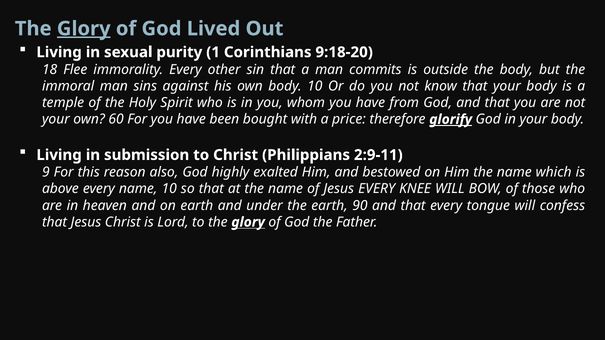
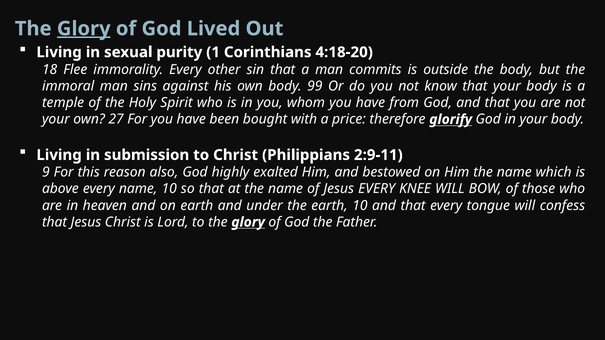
9:18-20: 9:18-20 -> 4:18-20 (344, 52)
body 10: 10 -> 99 (315, 86)
60: 60 -> 27 (116, 119)
glorify underline: present -> none (451, 119)
earth 90: 90 -> 10 (360, 206)
